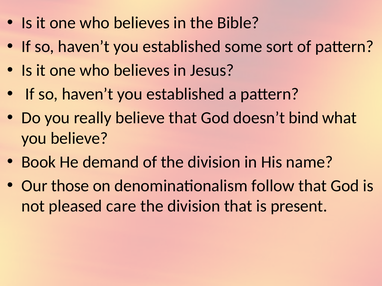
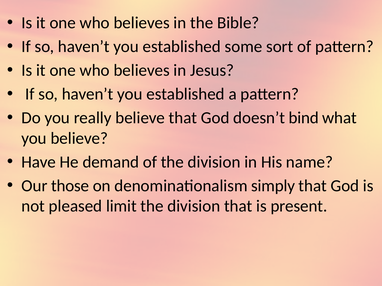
Book: Book -> Have (39, 162)
follow: follow -> simply (273, 186)
care: care -> limit (121, 206)
